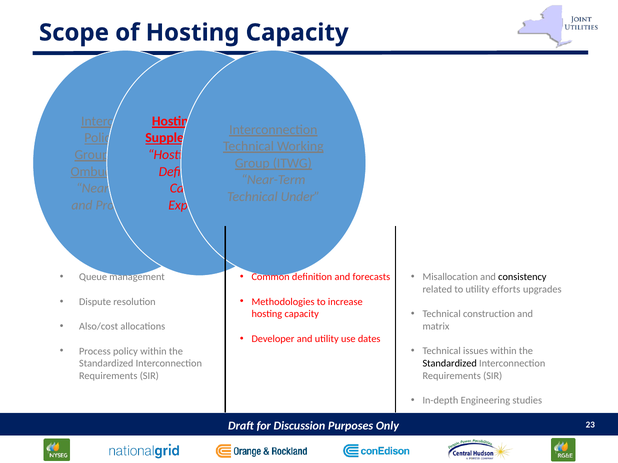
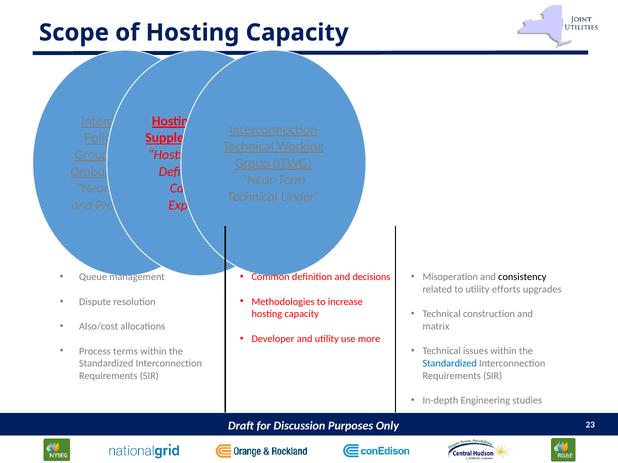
forecasts: forecasts -> decisions (371, 277)
Misallocation: Misallocation -> Misoperation (450, 277)
dates: dates -> more (369, 339)
Process policy: policy -> terms (125, 351)
Standardized colour: black -> blue (450, 364)
